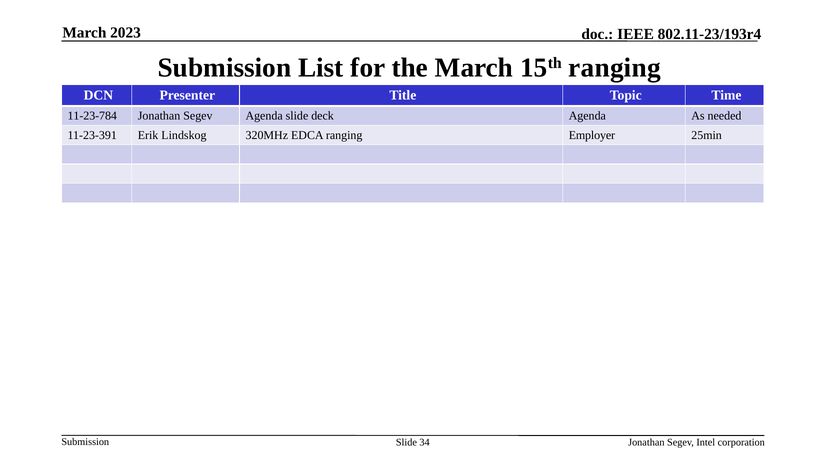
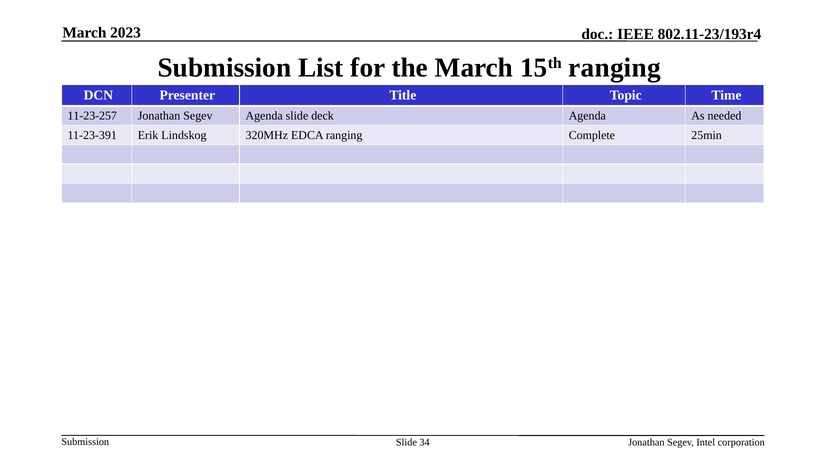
11-23-784: 11-23-784 -> 11-23-257 (92, 116)
Employer: Employer -> Complete (592, 135)
